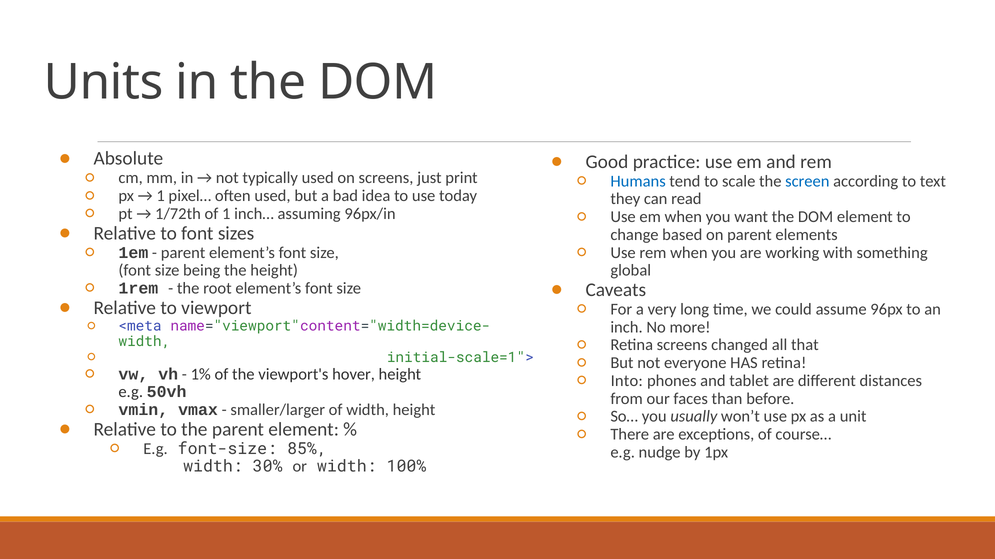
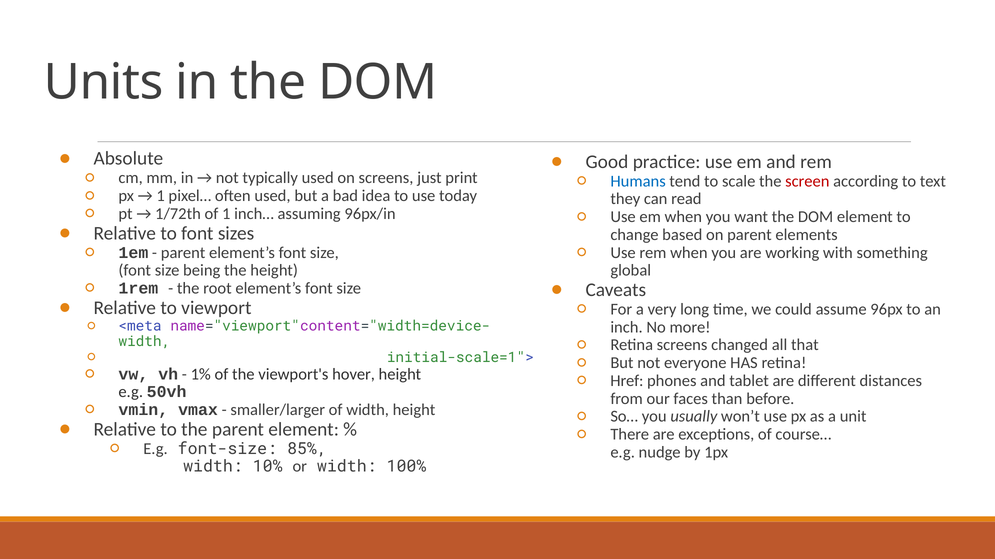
screen colour: blue -> red (807, 181)
Into: Into -> Href (627, 381)
30%: 30% -> 10% (268, 467)
